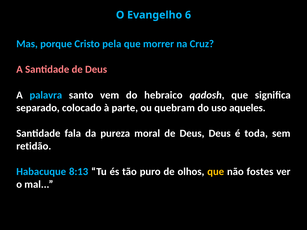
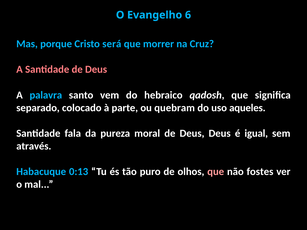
pela: pela -> será (112, 44)
toda: toda -> igual (256, 133)
retidão: retidão -> através (34, 146)
8:13: 8:13 -> 0:13 (79, 172)
que colour: yellow -> pink (216, 172)
